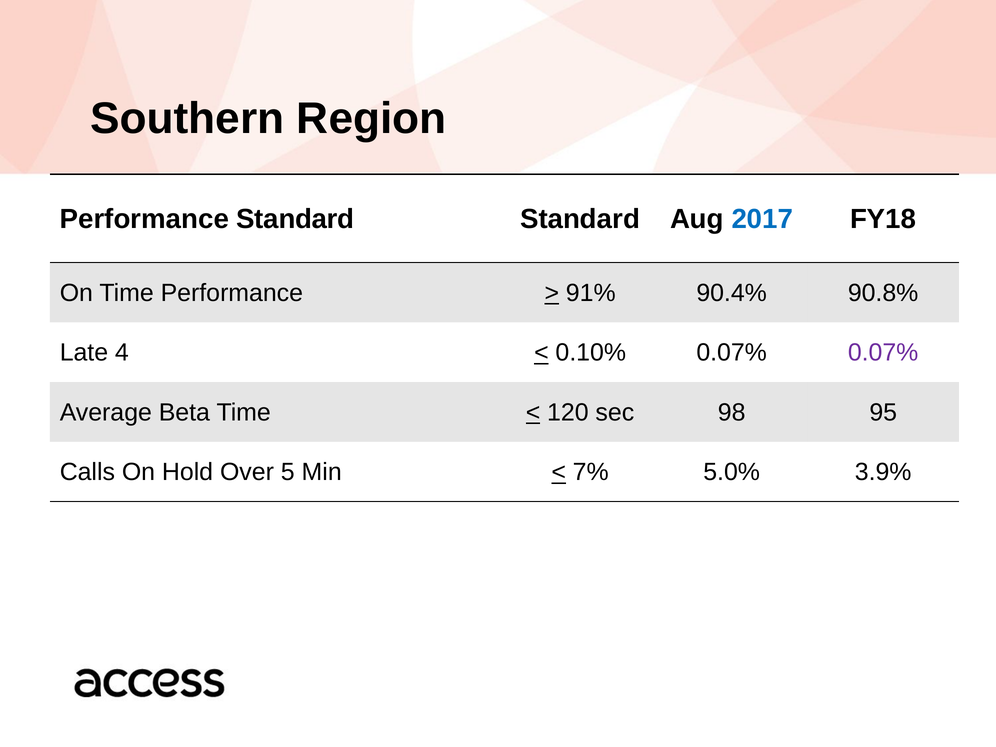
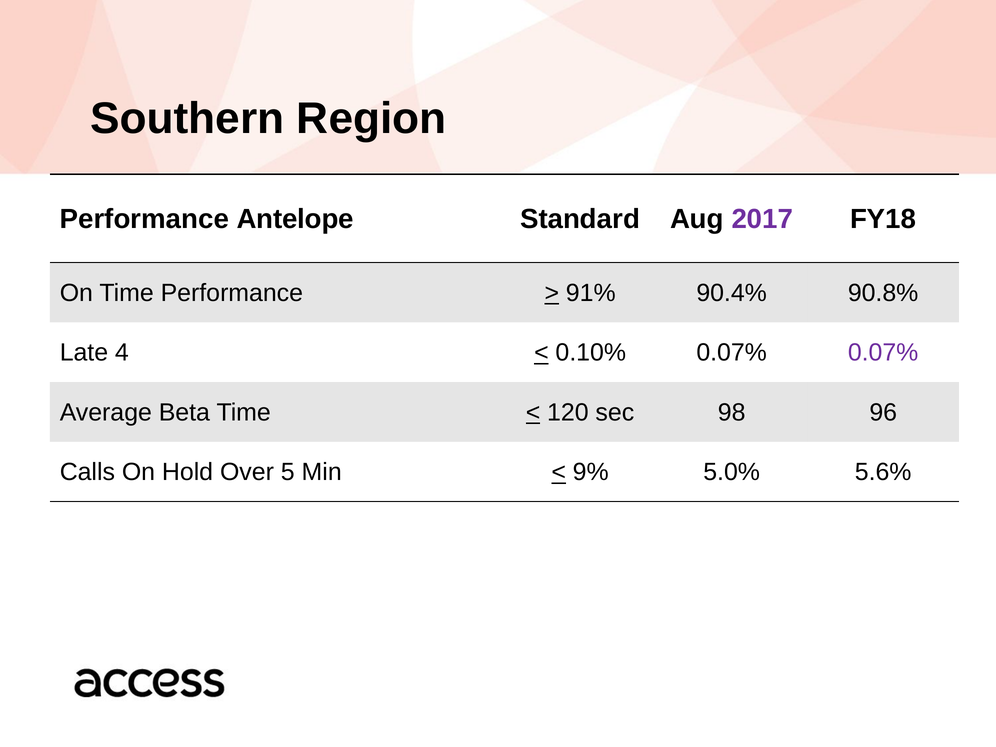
Performance Standard: Standard -> Antelope (295, 219)
2017 colour: blue -> purple (762, 219)
95: 95 -> 96 (883, 412)
7%: 7% -> 9% (591, 472)
3.9%: 3.9% -> 5.6% (883, 472)
